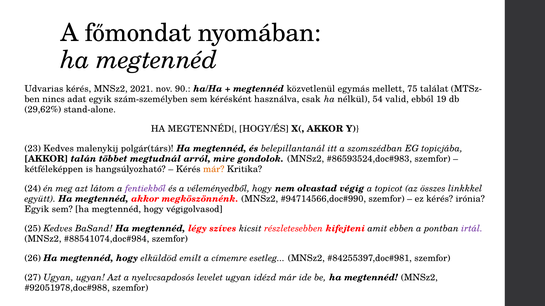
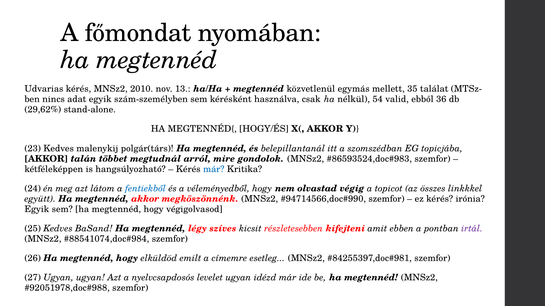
2021: 2021 -> 2010 (142, 89)
90: 90 -> 13 (183, 89)
75: 75 -> 35 (412, 89)
19: 19 -> 36 (441, 99)
már colour: orange -> blue (214, 169)
fentiekből colour: purple -> blue (146, 189)
